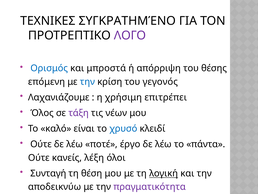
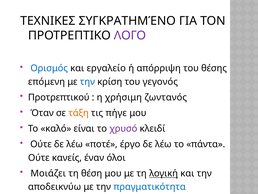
μπροστά: μπροστά -> εργαλείο (106, 68)
Λαχανιάζουμε: Λαχανιάζουμε -> Προτρεπτικού (59, 97)
επιτρέπει: επιτρέπει -> ζωντανός (166, 97)
Όλος: Όλος -> Όταν (42, 113)
τάξη colour: purple -> orange (79, 113)
νέων: νέων -> πήγε (116, 113)
χρυσό colour: blue -> purple (123, 128)
λέξη: λέξη -> έναν (94, 157)
Συνταγή: Συνταγή -> Μοιάζει (48, 173)
πραγματικότητα colour: purple -> blue (150, 186)
